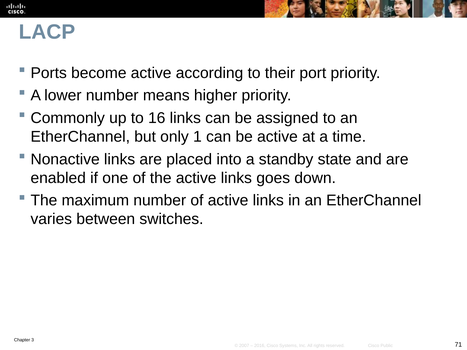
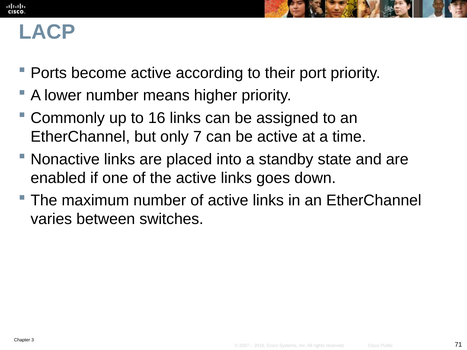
1: 1 -> 7 (197, 137)
